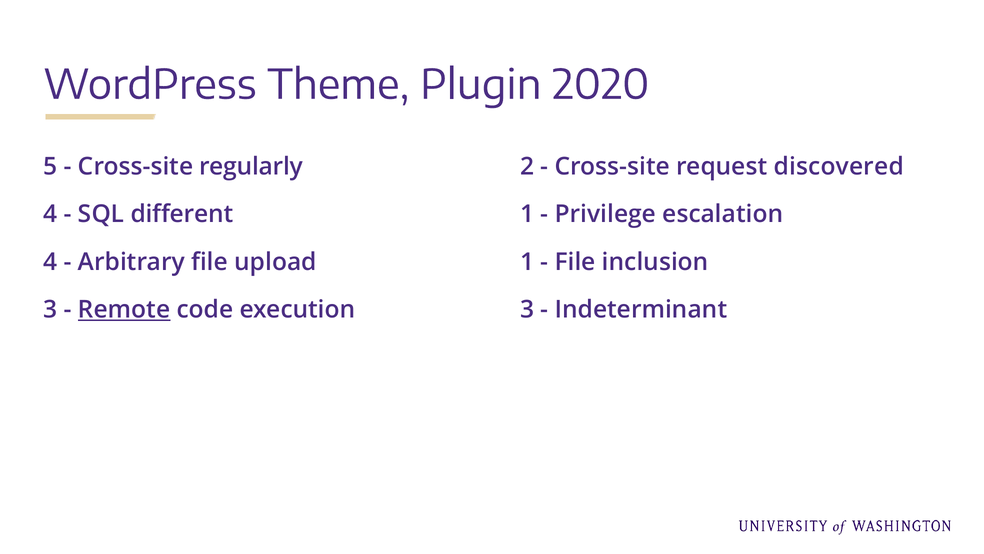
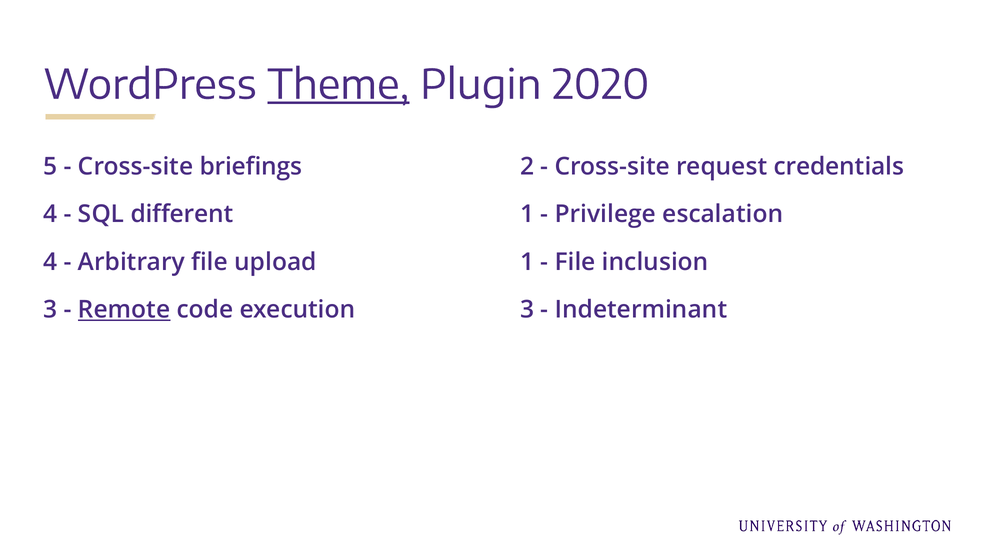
Theme underline: none -> present (338, 85)
regularly: regularly -> briefings (251, 166)
discovered: discovered -> credentials (839, 166)
